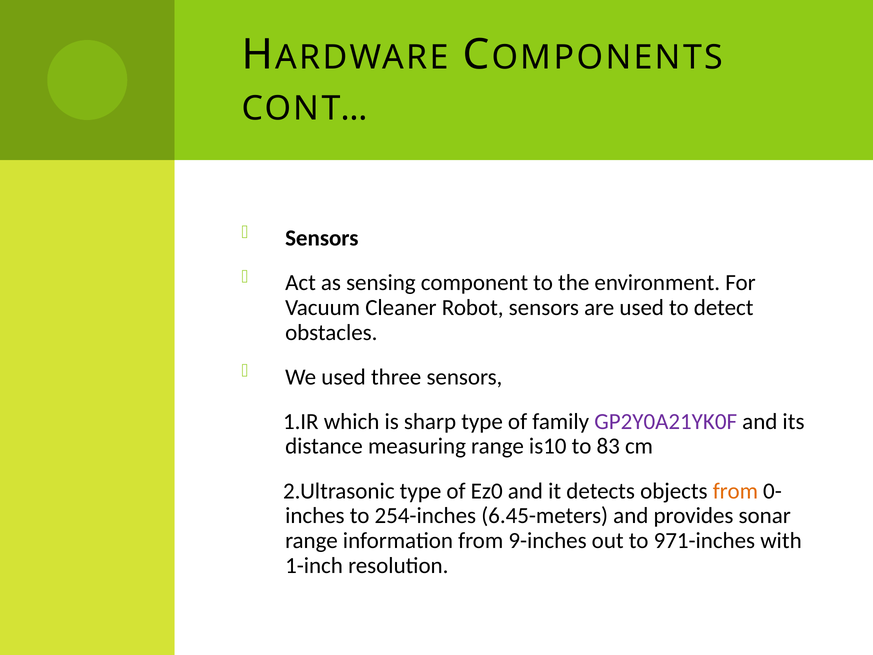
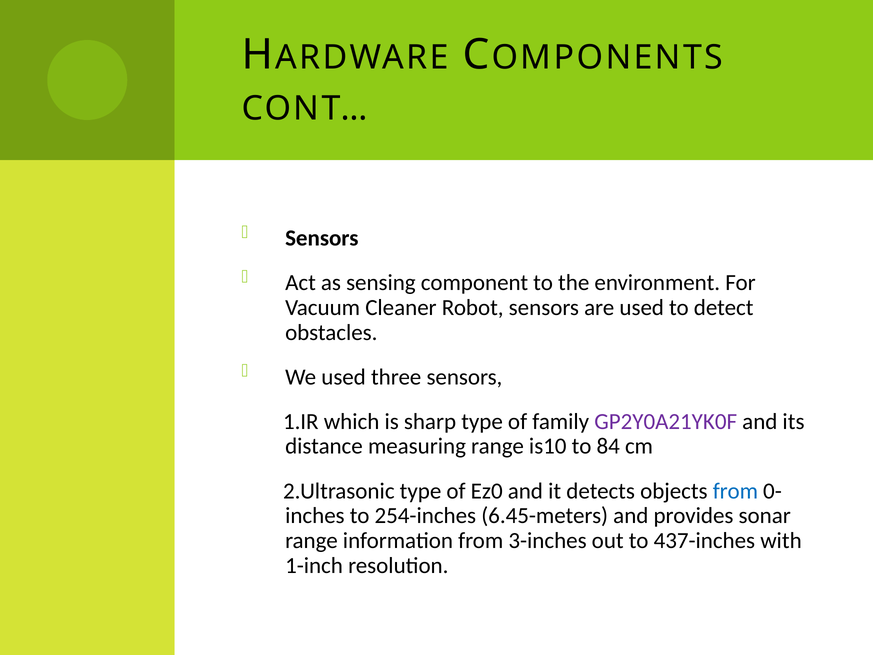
83: 83 -> 84 (608, 446)
from colour: orange -> blue (735, 491)
9-inches: 9-inches -> 3-inches (548, 541)
971-inches: 971-inches -> 437-inches (704, 541)
